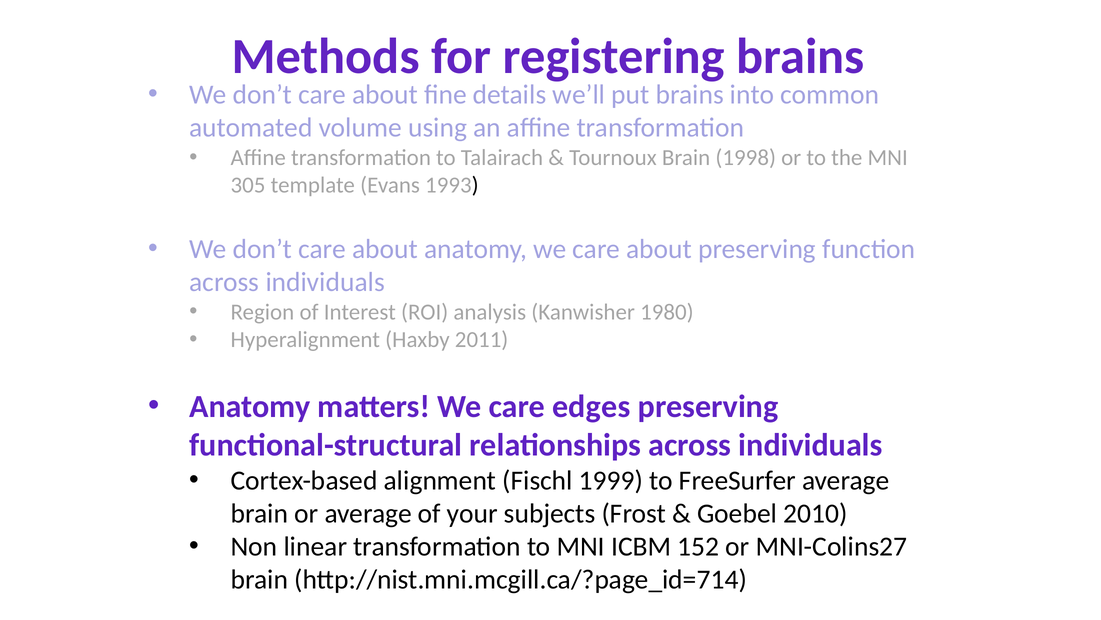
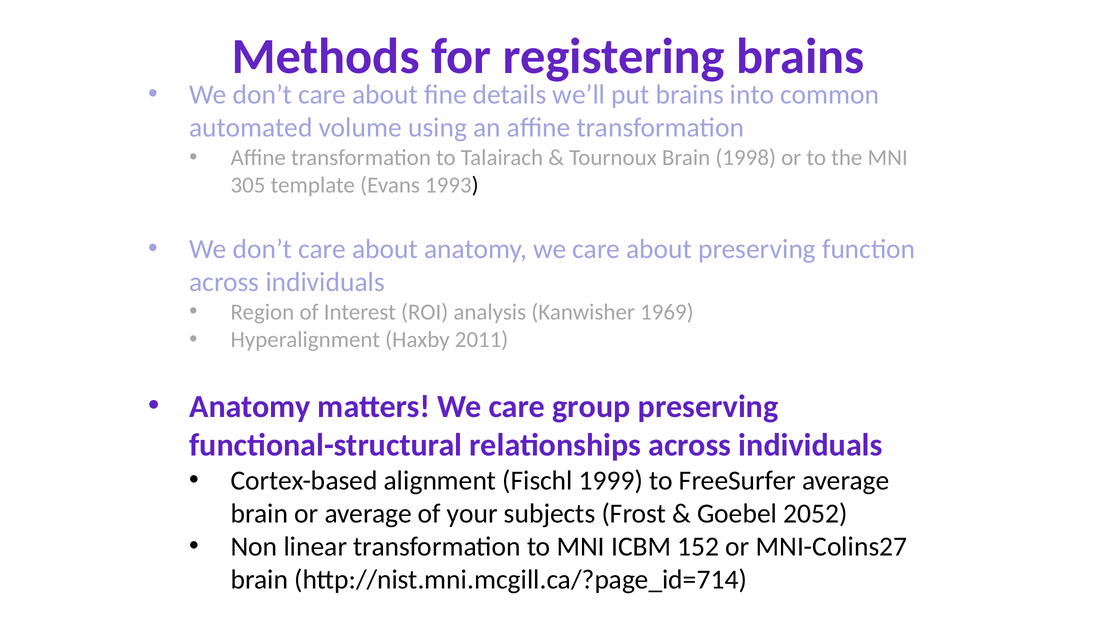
1980: 1980 -> 1969 (667, 312)
edges: edges -> group (591, 406)
2010: 2010 -> 2052 (815, 513)
